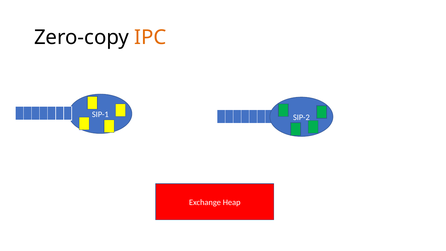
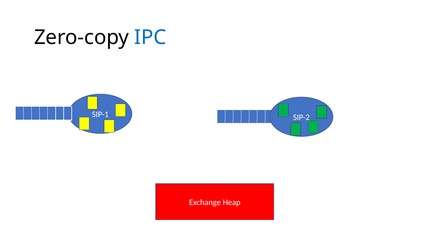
IPC colour: orange -> blue (150, 37)
